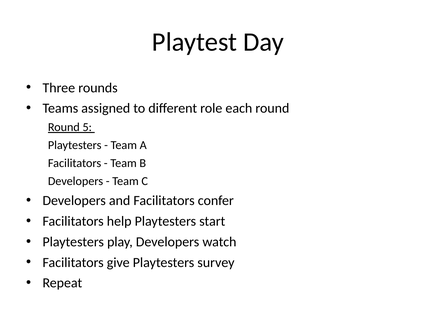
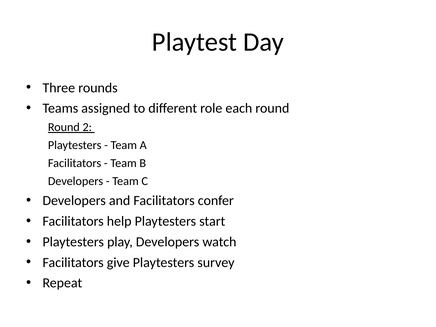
5: 5 -> 2 (87, 127)
